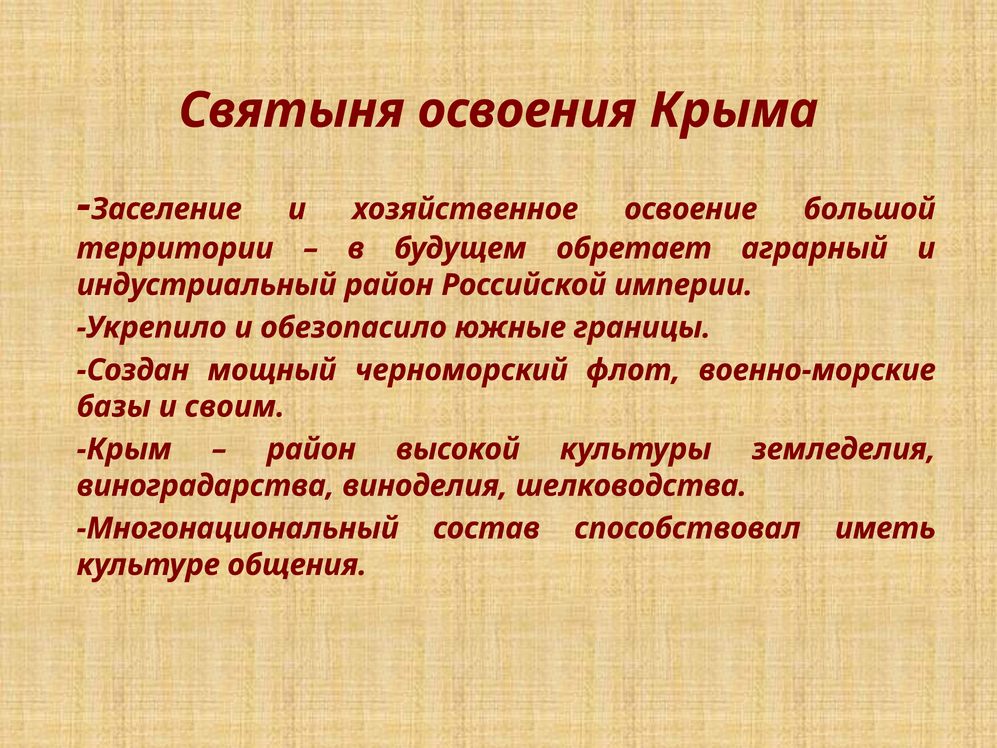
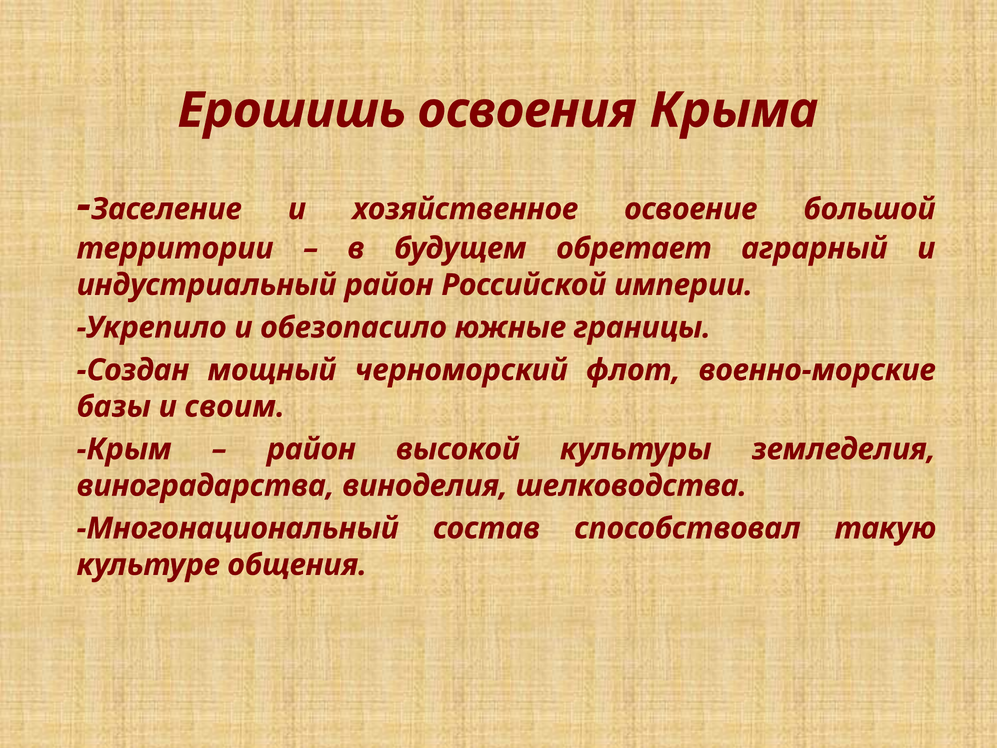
Святыня: Святыня -> Ерошишь (292, 110)
иметь: иметь -> такую (885, 528)
